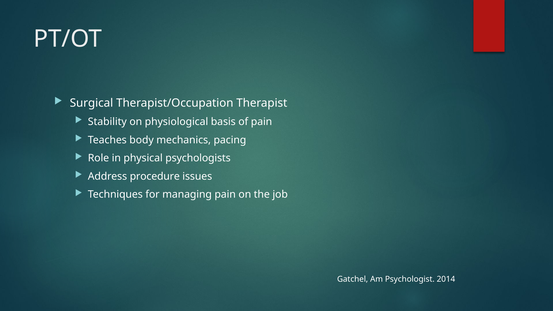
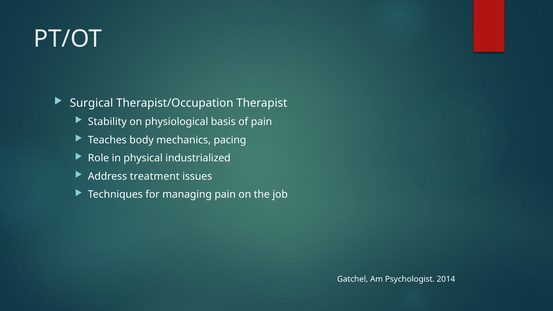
psychologists: psychologists -> industrialized (198, 158)
procedure: procedure -> treatment (155, 176)
